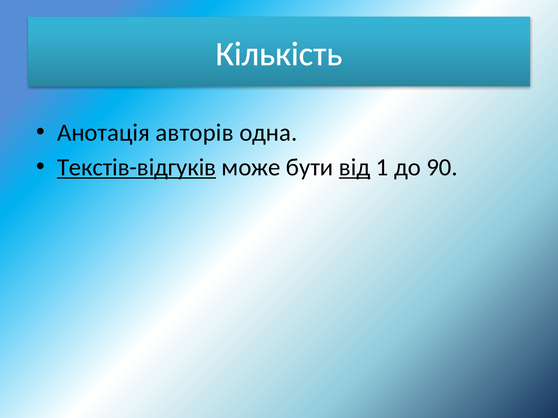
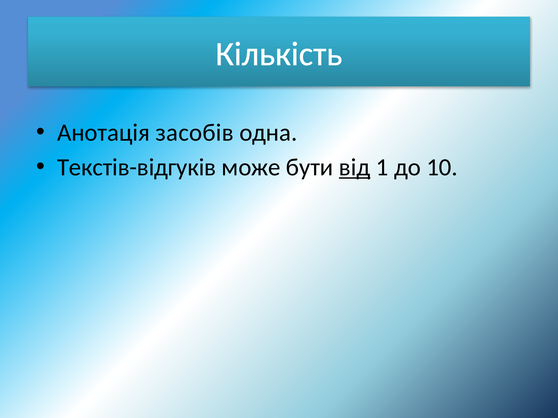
авторів: авторів -> засобів (195, 133)
Текстів-відгуків underline: present -> none (137, 168)
90: 90 -> 10 (442, 168)
